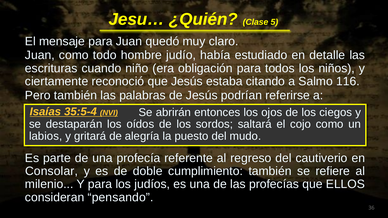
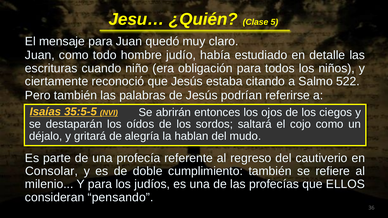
116: 116 -> 522 (348, 82)
35:5-4: 35:5-4 -> 35:5-5 (80, 112)
labios: labios -> déjalo (46, 136)
puesto: puesto -> hablan (191, 136)
